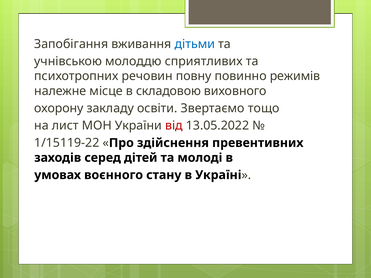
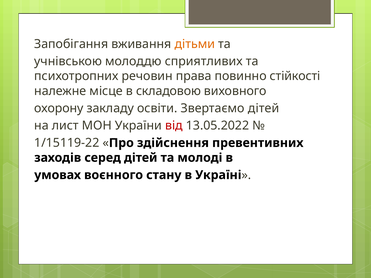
дітьми colour: blue -> orange (195, 44)
повну: повну -> права (194, 76)
режимів: режимів -> стійкості (295, 76)
Звертаємо тощо: тощо -> дітей (264, 108)
